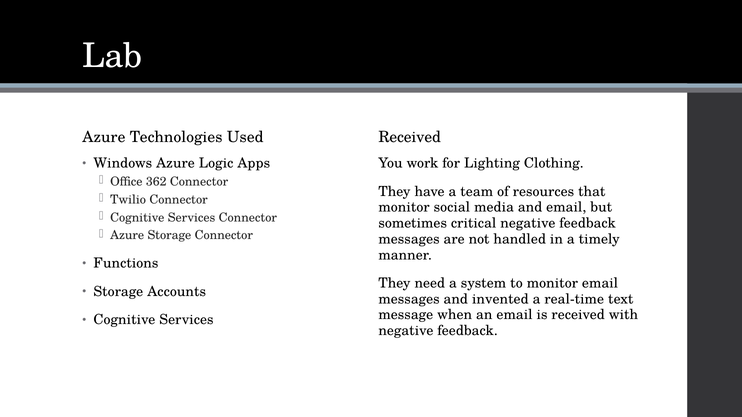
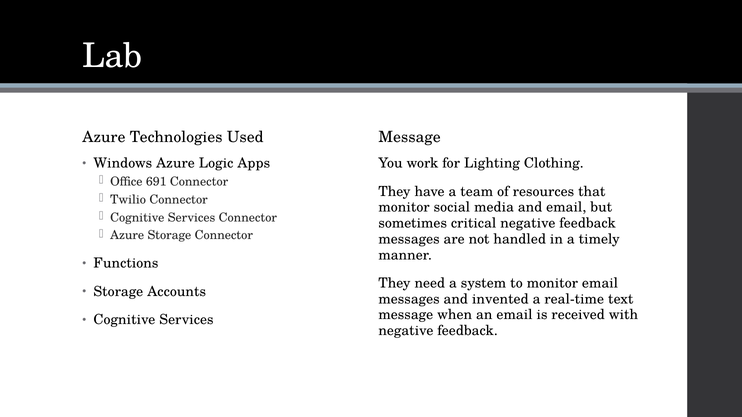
Received: Received -> Message (410, 137)
362: 362 -> 691 (156, 182)
